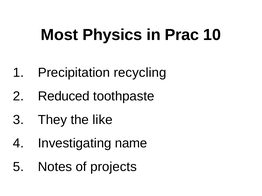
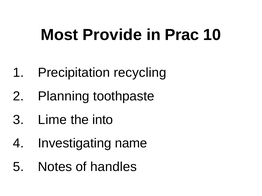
Physics: Physics -> Provide (112, 35)
Reduced: Reduced -> Planning (64, 96)
They: They -> Lime (52, 120)
like: like -> into (103, 120)
projects: projects -> handles (114, 167)
